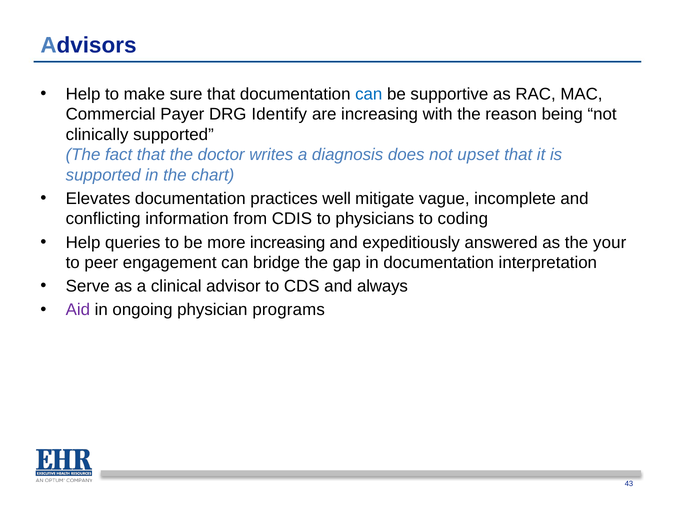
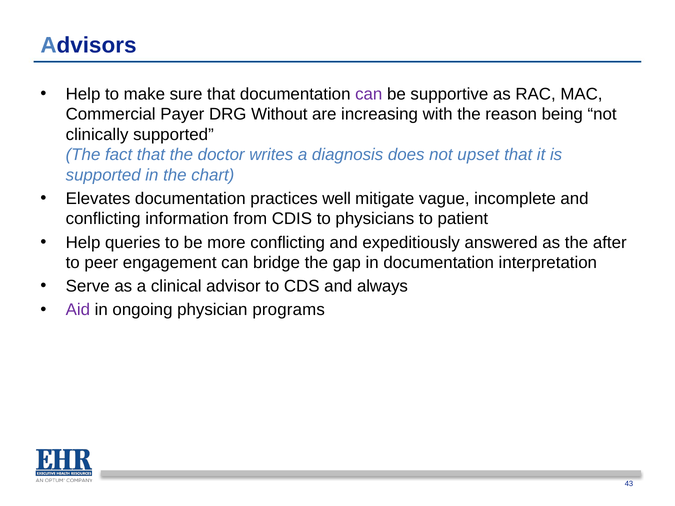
can colour: blue -> purple (369, 94)
Identify: Identify -> Without (279, 114)
coding: coding -> patient (463, 219)
more increasing: increasing -> conflicting (288, 243)
your: your -> after (610, 243)
